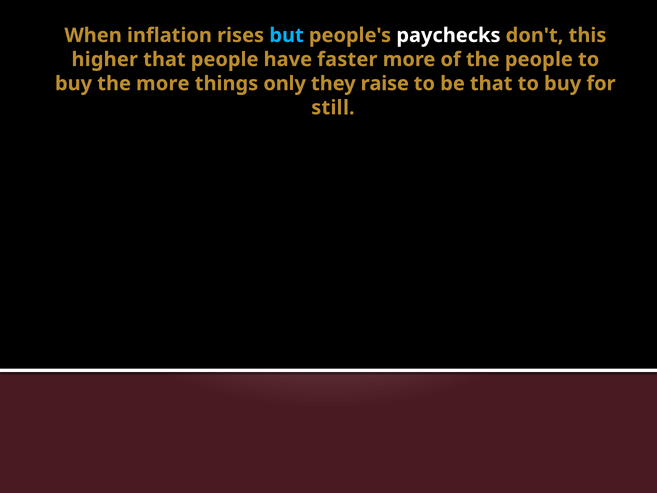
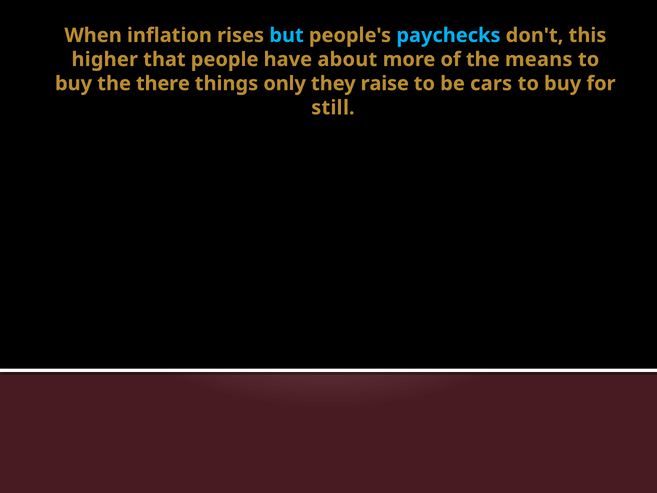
paychecks colour: white -> light blue (448, 35)
faster: faster -> about (347, 59)
the people: people -> means (539, 59)
the more: more -> there (163, 84)
be that: that -> cars (491, 84)
